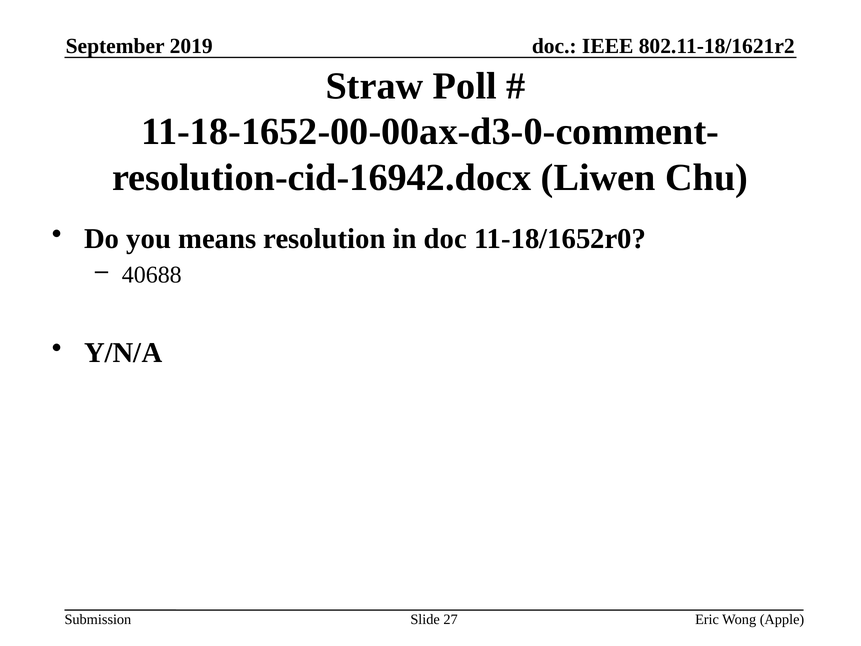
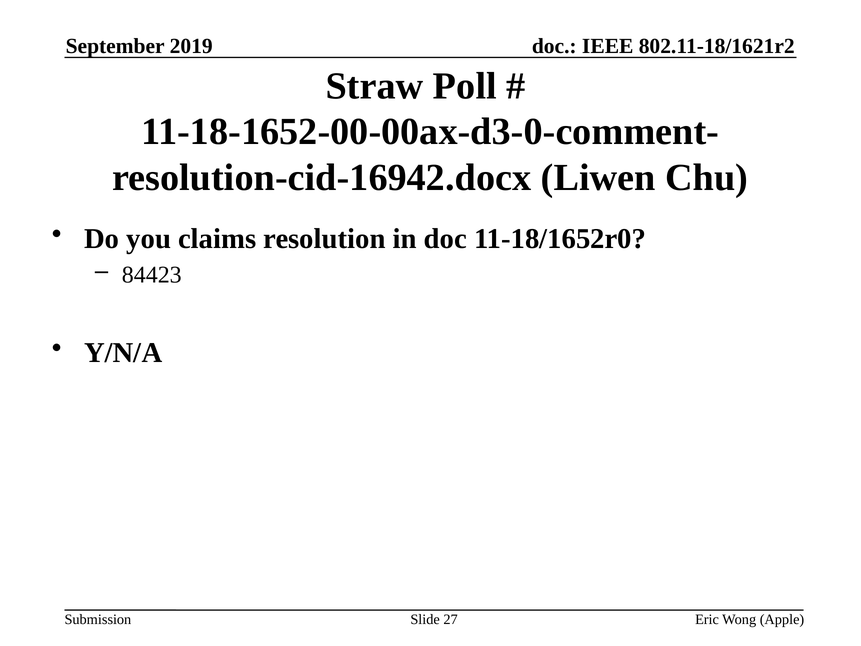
means: means -> claims (217, 239)
40688: 40688 -> 84423 (152, 275)
